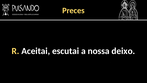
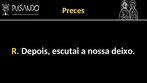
Aceitai: Aceitai -> Depois (36, 51)
